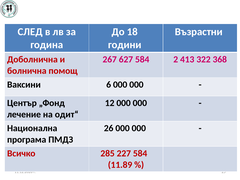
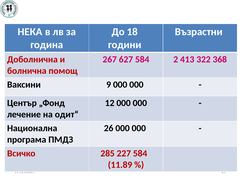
СЛЕД: СЛЕД -> НЕКА (30, 32)
6: 6 -> 9 (109, 85)
